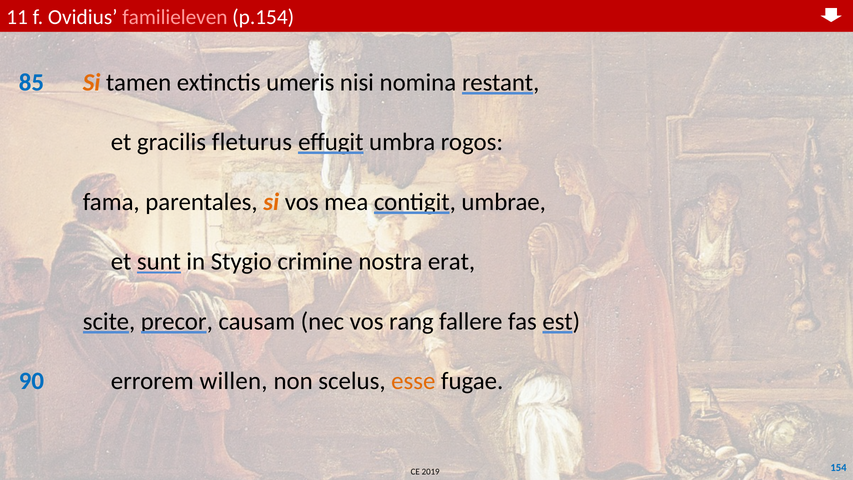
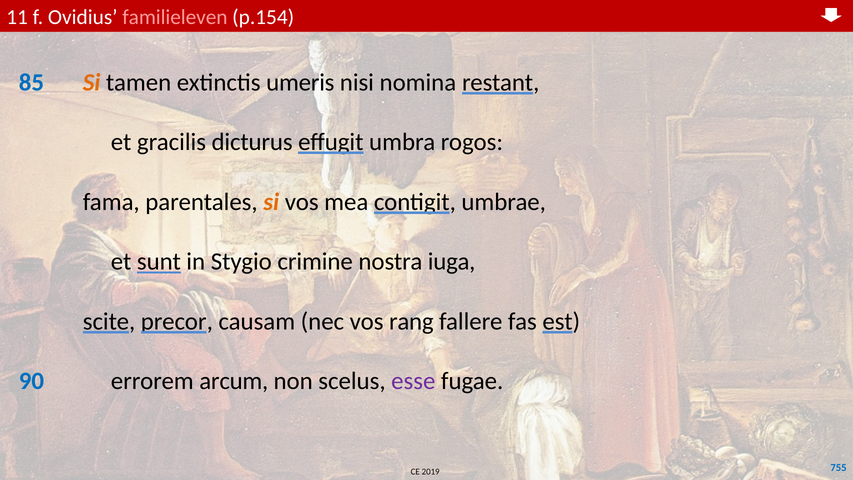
fleturus: fleturus -> dicturus (252, 142)
erat: erat -> iuga (452, 262)
willen: willen -> arcum (234, 381)
esse colour: orange -> purple (413, 381)
154: 154 -> 755 (838, 468)
